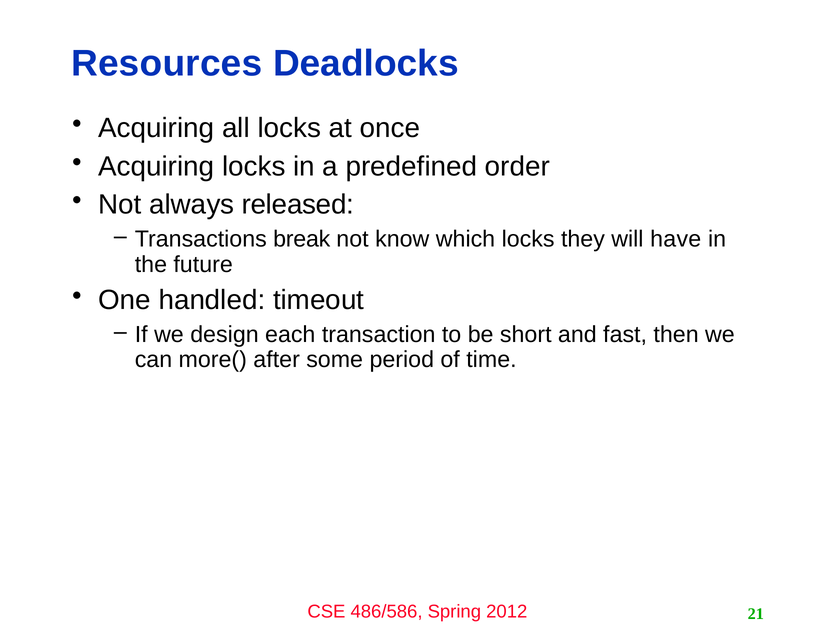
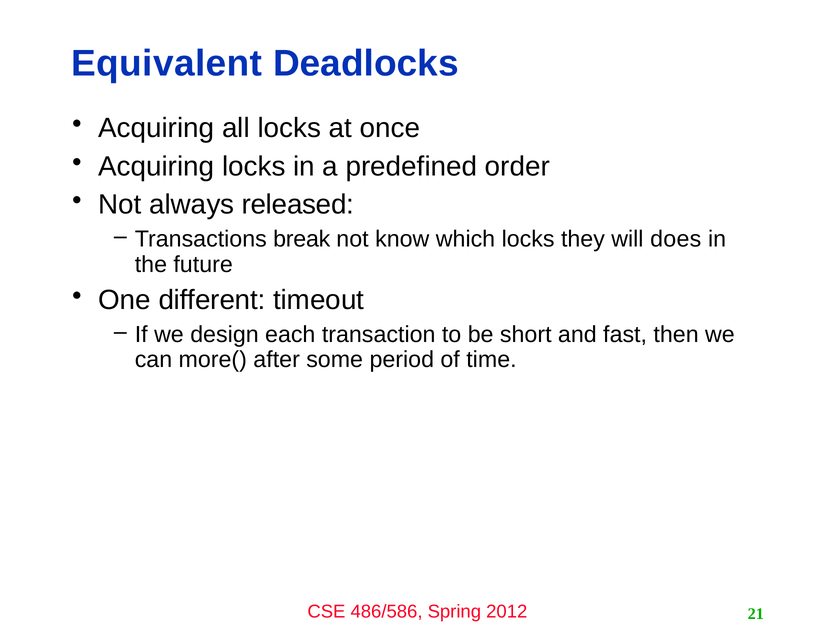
Resources: Resources -> Equivalent (167, 64)
have: have -> does (676, 239)
handled: handled -> different (212, 300)
